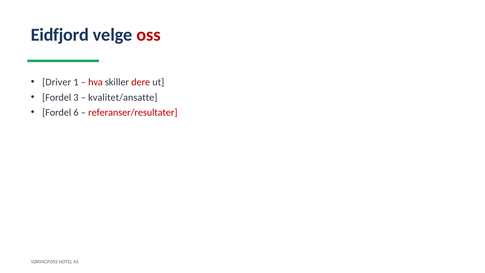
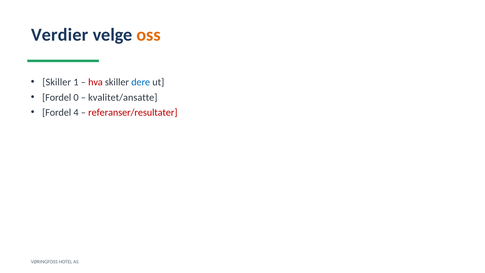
Eidfjord: Eidfjord -> Verdier (60, 35)
oss colour: red -> orange (149, 35)
Driver: Driver -> Skiller (57, 82)
dere colour: red -> blue (141, 82)
3: 3 -> 0 (76, 97)
6: 6 -> 4 (76, 112)
